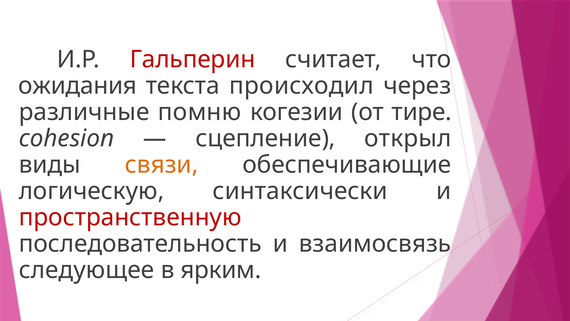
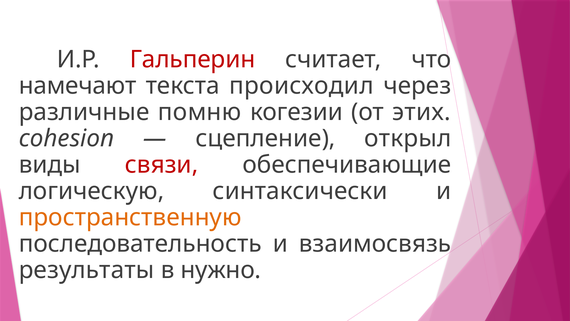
ожидания: ожидания -> намечают (78, 86)
тире: тире -> этих (421, 112)
связи colour: orange -> red (162, 165)
пространственную colour: red -> orange (130, 217)
следующее: следующее -> результаты (86, 270)
ярким: ярким -> нужно (221, 270)
